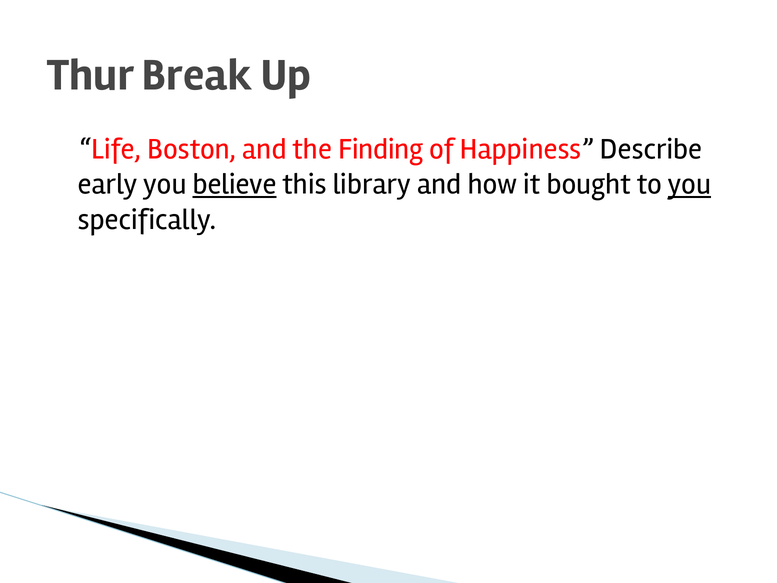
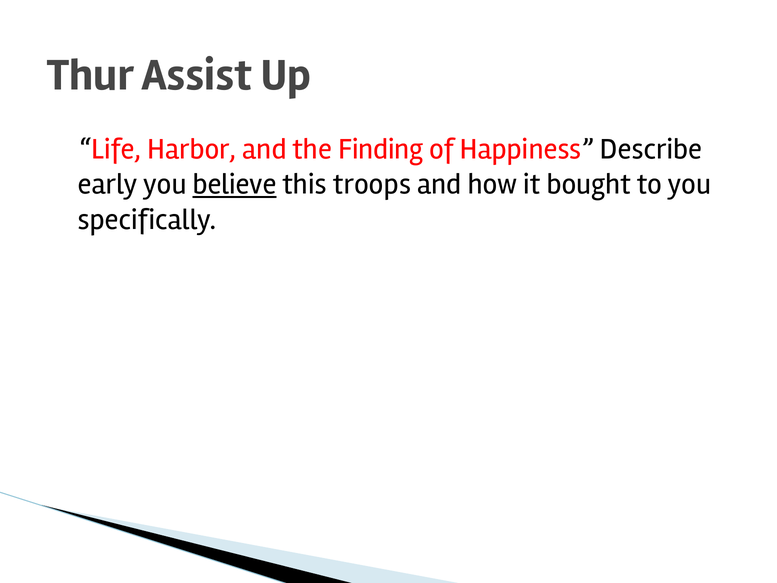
Break: Break -> Assist (197, 75)
Boston: Boston -> Harbor (192, 149)
library: library -> troops (372, 184)
you underline: present -> none (690, 184)
